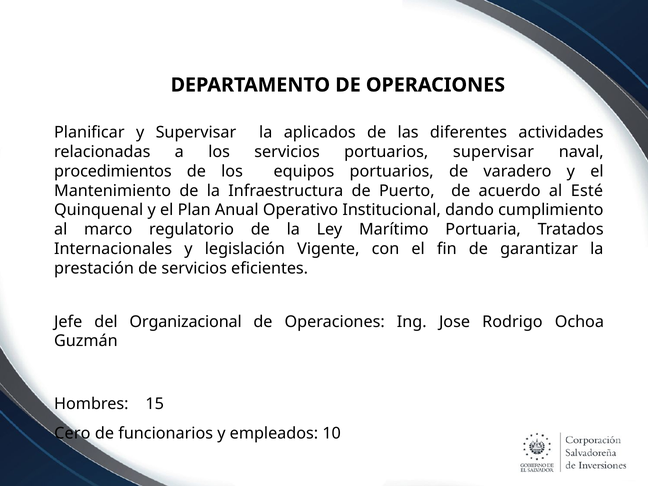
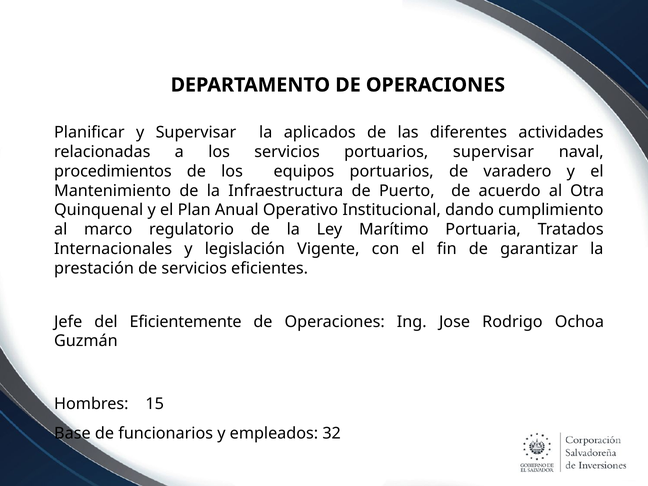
Esté: Esté -> Otra (587, 191)
Organizacional: Organizacional -> Eficientemente (186, 322)
Cero: Cero -> Base (72, 433)
10: 10 -> 32 (332, 433)
